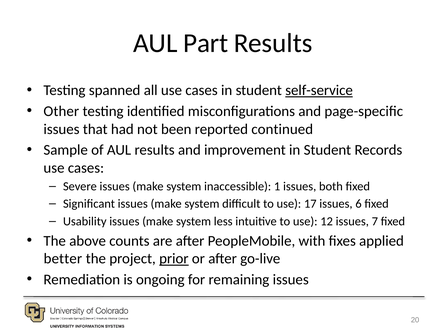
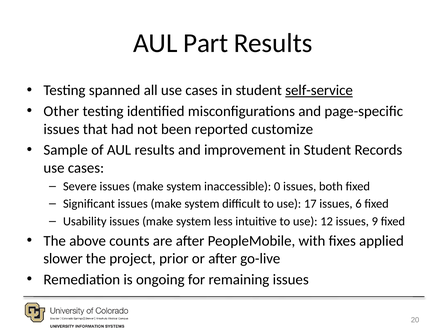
continued: continued -> customize (282, 129)
1: 1 -> 0 (277, 186)
7: 7 -> 9 (375, 221)
better: better -> slower (63, 258)
prior underline: present -> none (174, 258)
